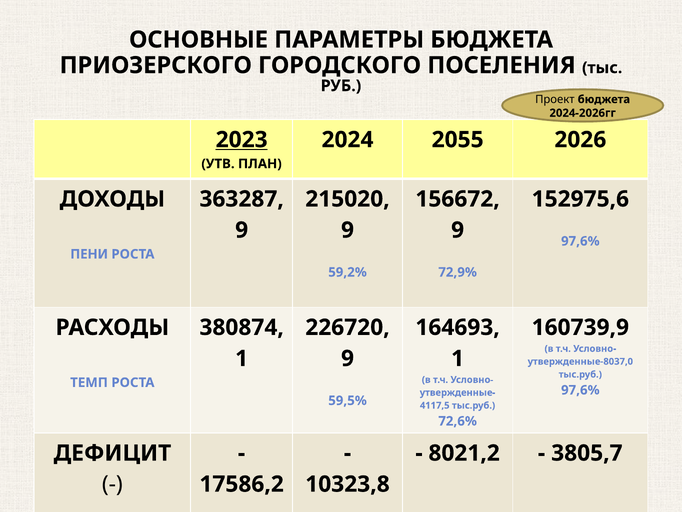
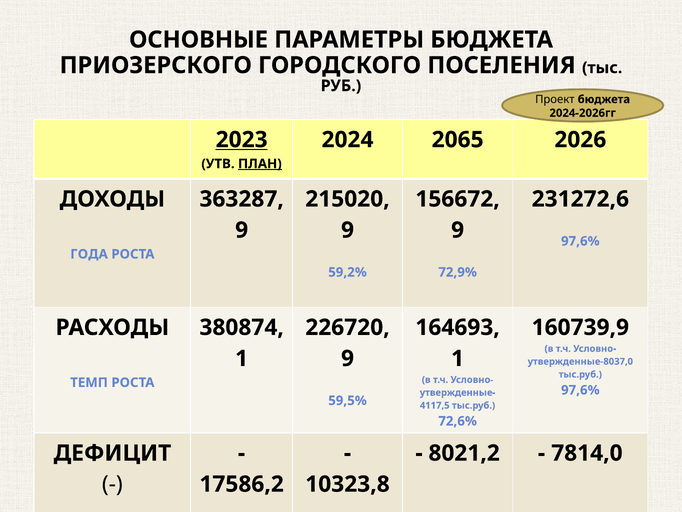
2055: 2055 -> 2065 (458, 140)
ПЛАН underline: none -> present (260, 164)
152975,6: 152975,6 -> 231272,6 (580, 199)
ПЕНИ: ПЕНИ -> ГОДА (89, 254)
3805,7: 3805,7 -> 7814,0 (587, 453)
